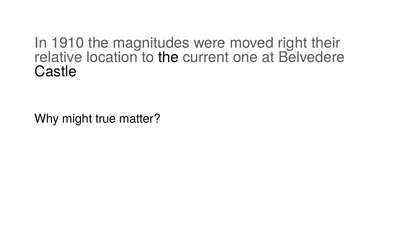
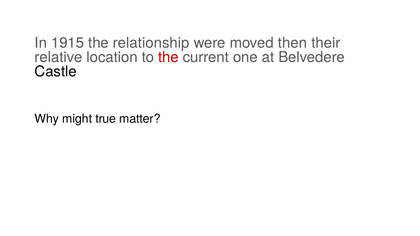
1910: 1910 -> 1915 (68, 43)
magnitudes: magnitudes -> relationship (151, 43)
right: right -> then (293, 43)
the colour: black -> red (168, 57)
